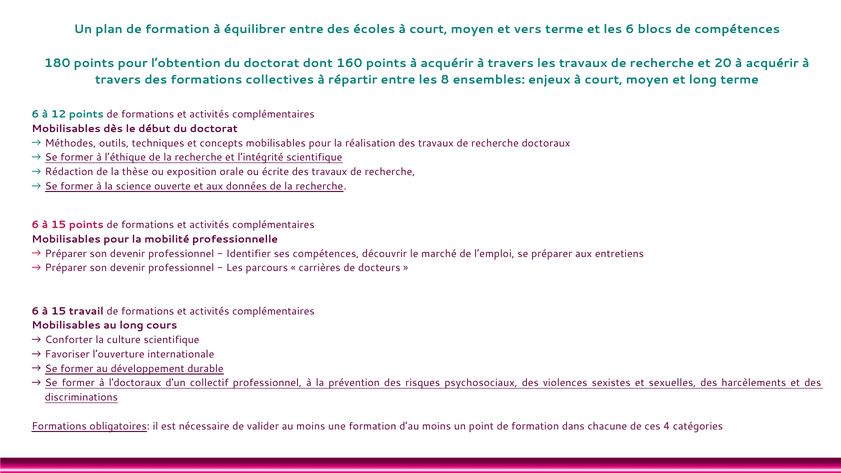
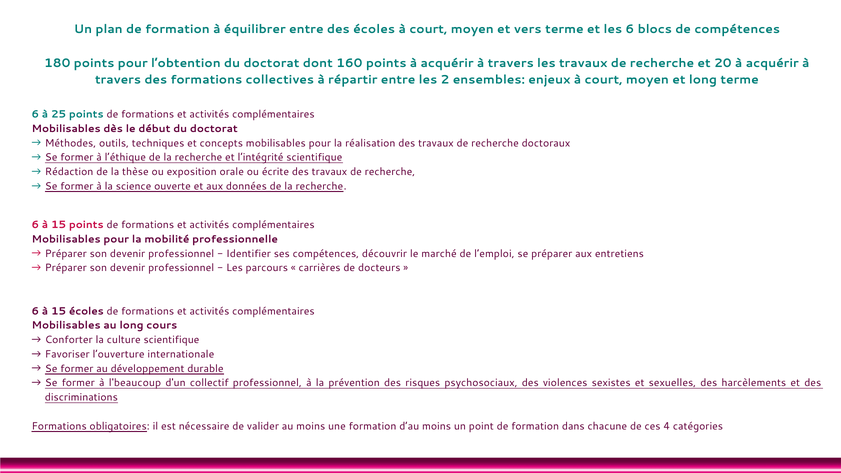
8: 8 -> 2 (445, 80)
12: 12 -> 25 (59, 114)
15 travail: travail -> écoles (86, 311)
l'doctoraux: l'doctoraux -> l'beaucoup (135, 383)
